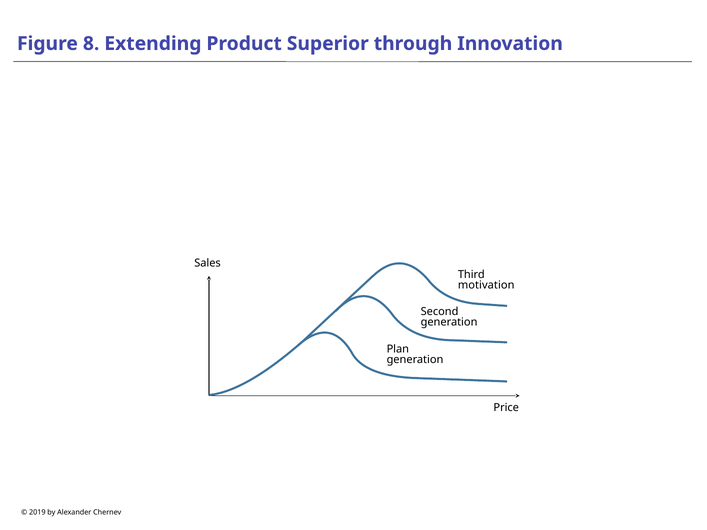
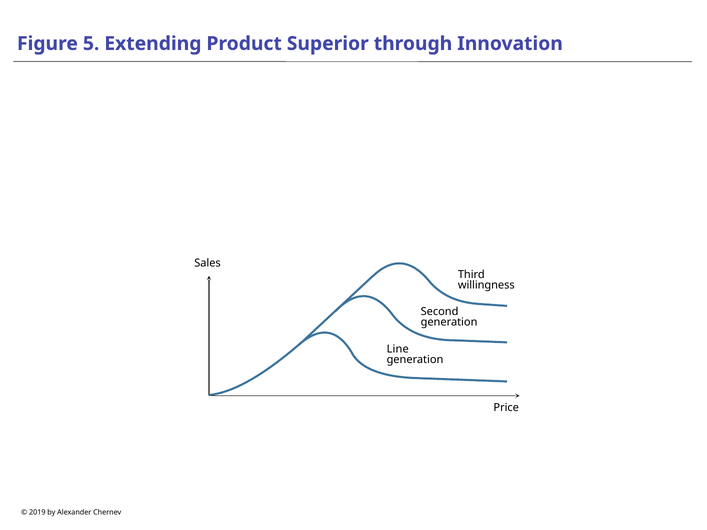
8: 8 -> 5 (91, 44)
motivation: motivation -> willingness (486, 285)
Plan: Plan -> Line (398, 349)
